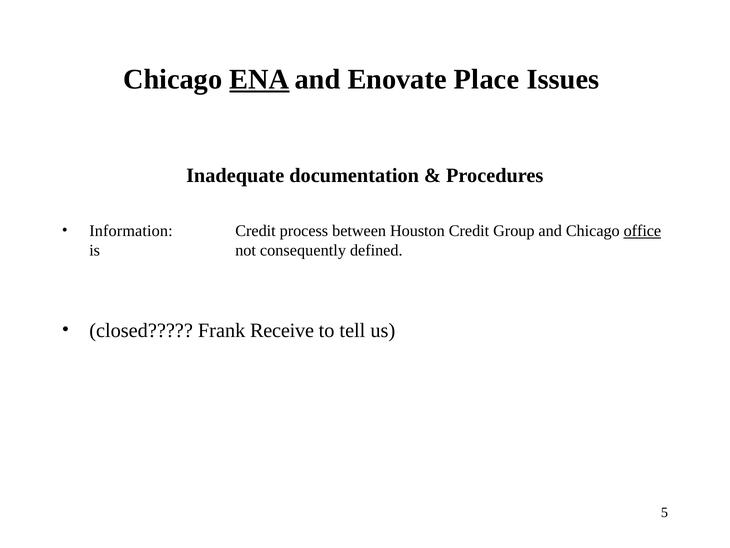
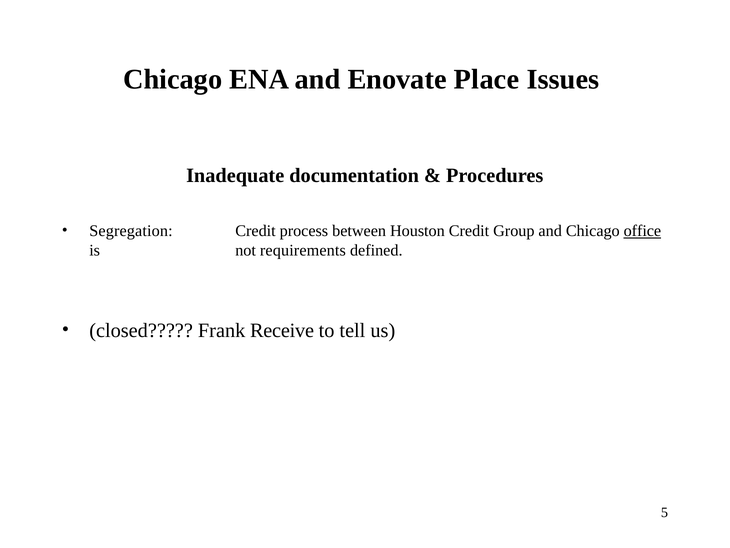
ENA underline: present -> none (259, 79)
Information: Information -> Segregation (131, 231)
consequently: consequently -> requirements (303, 250)
